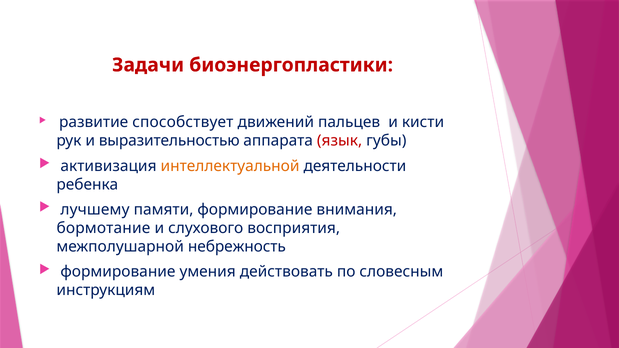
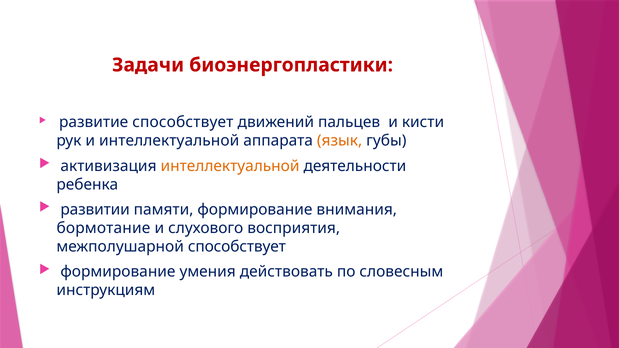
и выразительностью: выразительностью -> интеллектуальной (169, 141)
язык colour: red -> orange (340, 141)
лучшему: лучшему -> развитии (95, 210)
межполушарной небрежность: небрежность -> способствует (237, 247)
